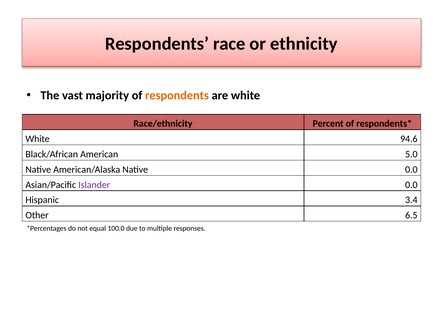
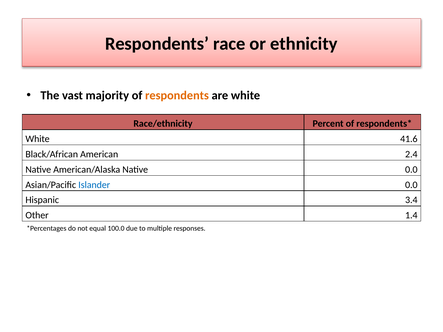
94.6: 94.6 -> 41.6 (409, 139)
5.0: 5.0 -> 2.4 (411, 154)
Islander colour: purple -> blue (94, 185)
6.5: 6.5 -> 1.4 (411, 215)
